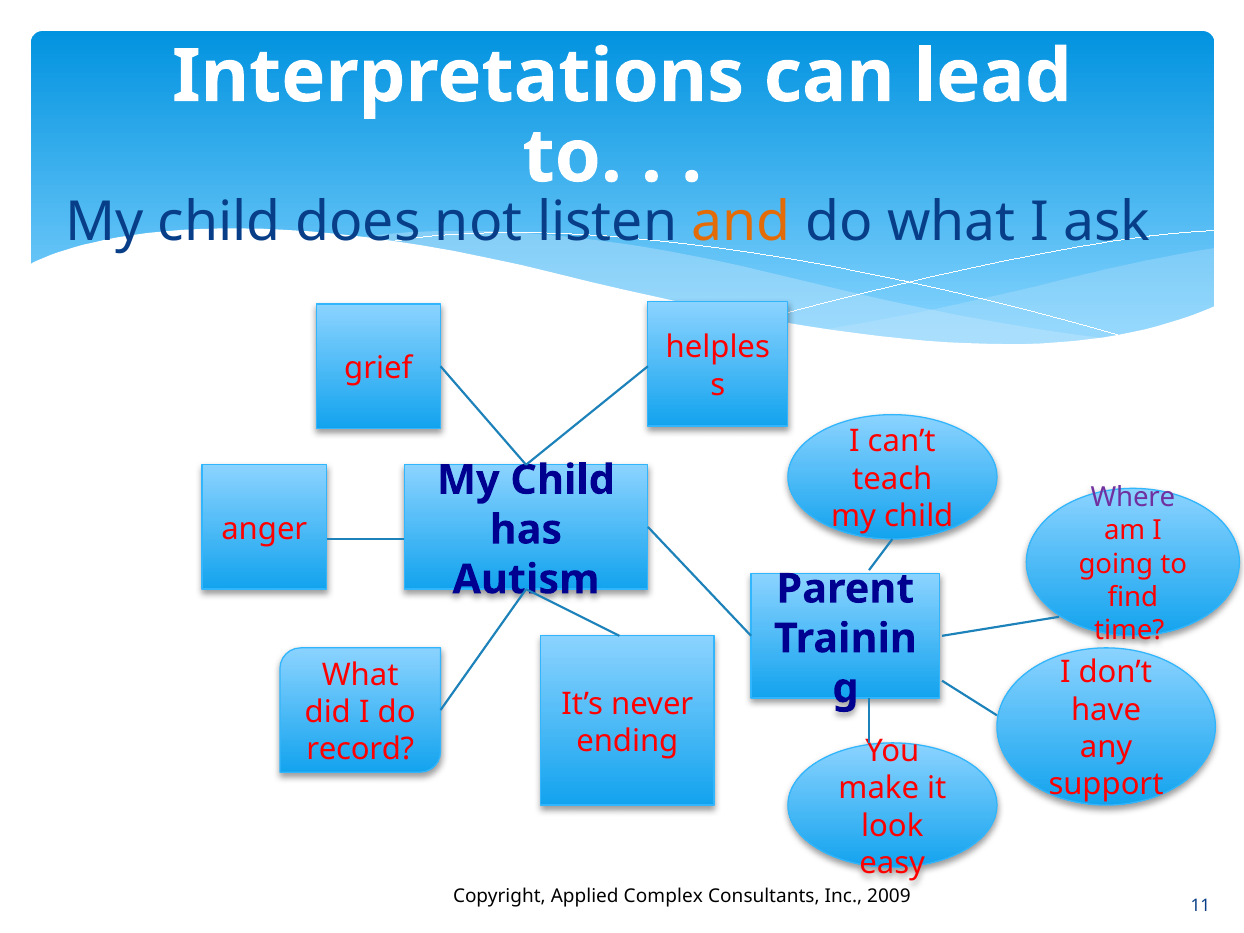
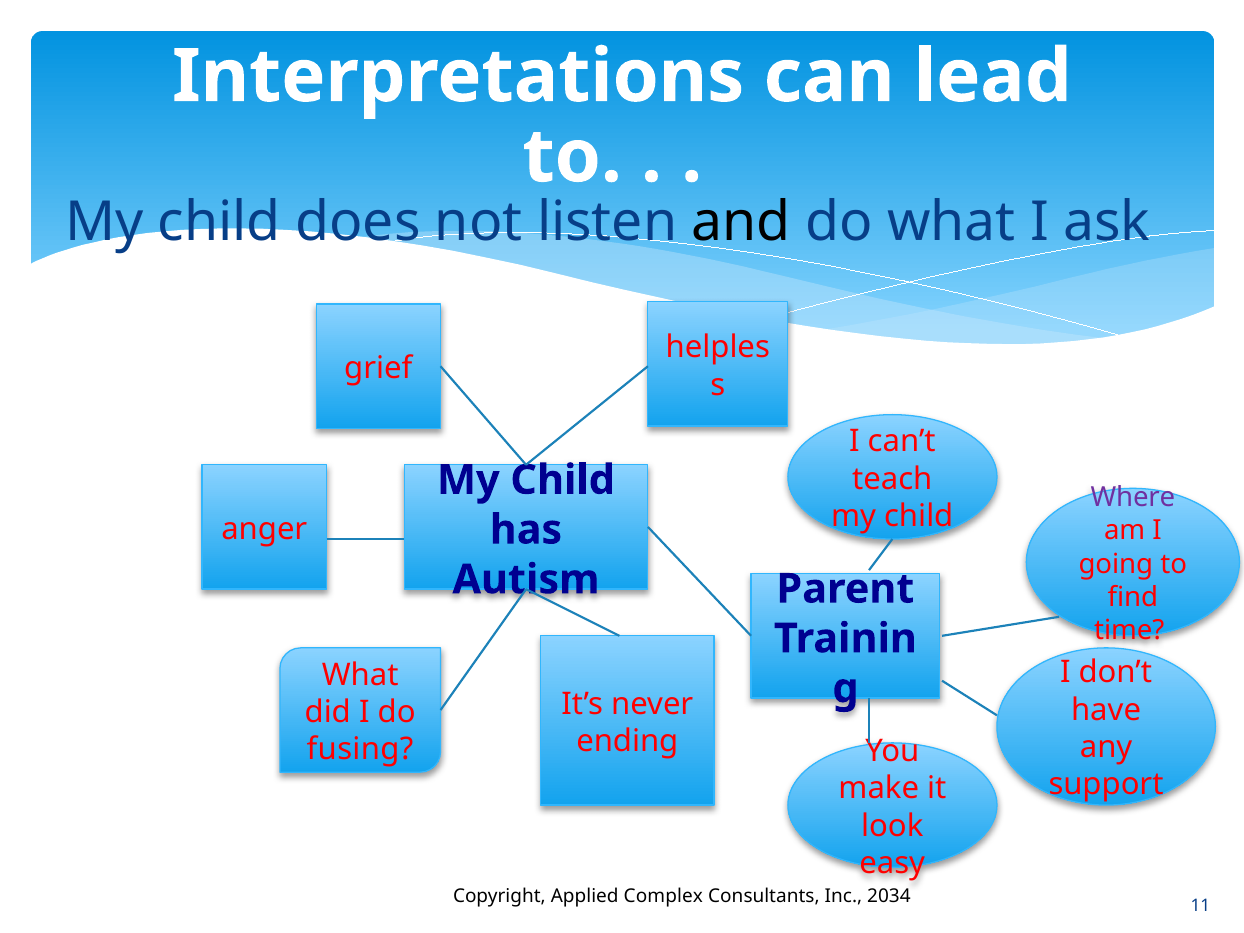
and colour: orange -> black (741, 222)
record: record -> fusing (360, 750)
2009: 2009 -> 2034 (889, 896)
